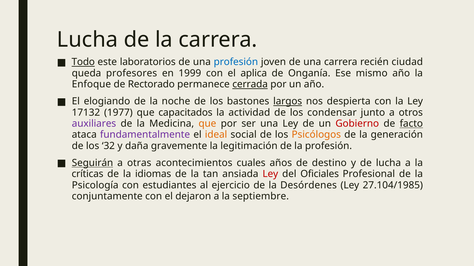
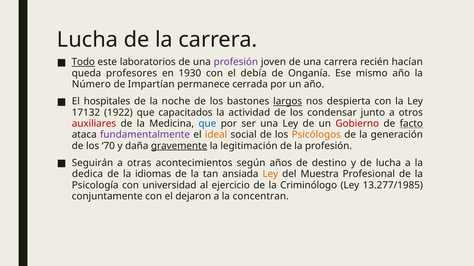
profesión colour: blue -> purple (236, 62)
ciudad: ciudad -> hacían (407, 62)
1999: 1999 -> 1930 (190, 73)
aplica: aplica -> debía (254, 73)
Enfoque: Enfoque -> Número (91, 85)
Rectorado: Rectorado -> Impartían (151, 85)
cerrada underline: present -> none (250, 85)
elogiando: elogiando -> hospitales (107, 102)
1977: 1977 -> 1922 (118, 113)
auxiliares colour: purple -> red (94, 124)
que colour: orange -> blue (207, 124)
32: 32 -> 70 (108, 146)
gravemente underline: none -> present (179, 146)
Seguirán underline: present -> none (92, 163)
cuales: cuales -> según (251, 163)
críticas: críticas -> dedica (87, 174)
Ley colour: red -> orange (270, 174)
Oficiales: Oficiales -> Muestra (320, 174)
estudiantes: estudiantes -> universidad (169, 186)
Desórdenes: Desórdenes -> Criminólogo (309, 186)
27.104/1985: 27.104/1985 -> 13.277/1985 (393, 186)
septiembre: septiembre -> concentran (261, 197)
